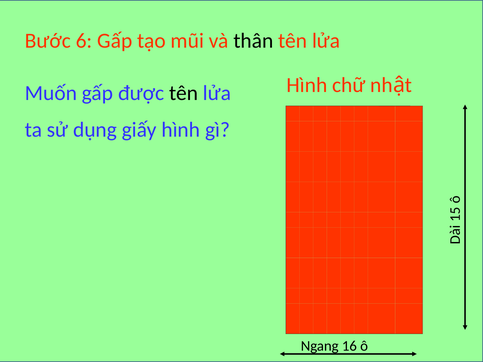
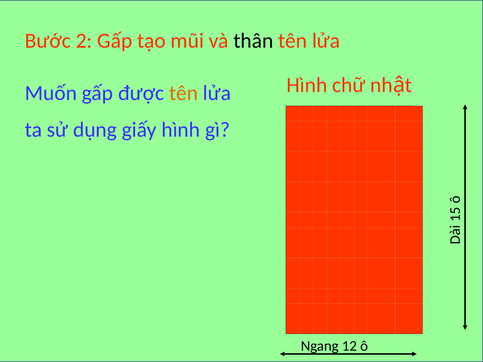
6: 6 -> 2 (84, 41)
tên colour: black -> orange (184, 93)
16: 16 -> 12 (349, 346)
